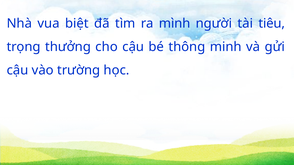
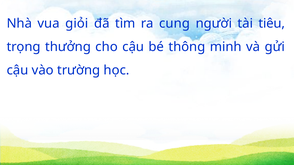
biệt: biệt -> giỏi (77, 23)
mình: mình -> cung (174, 23)
